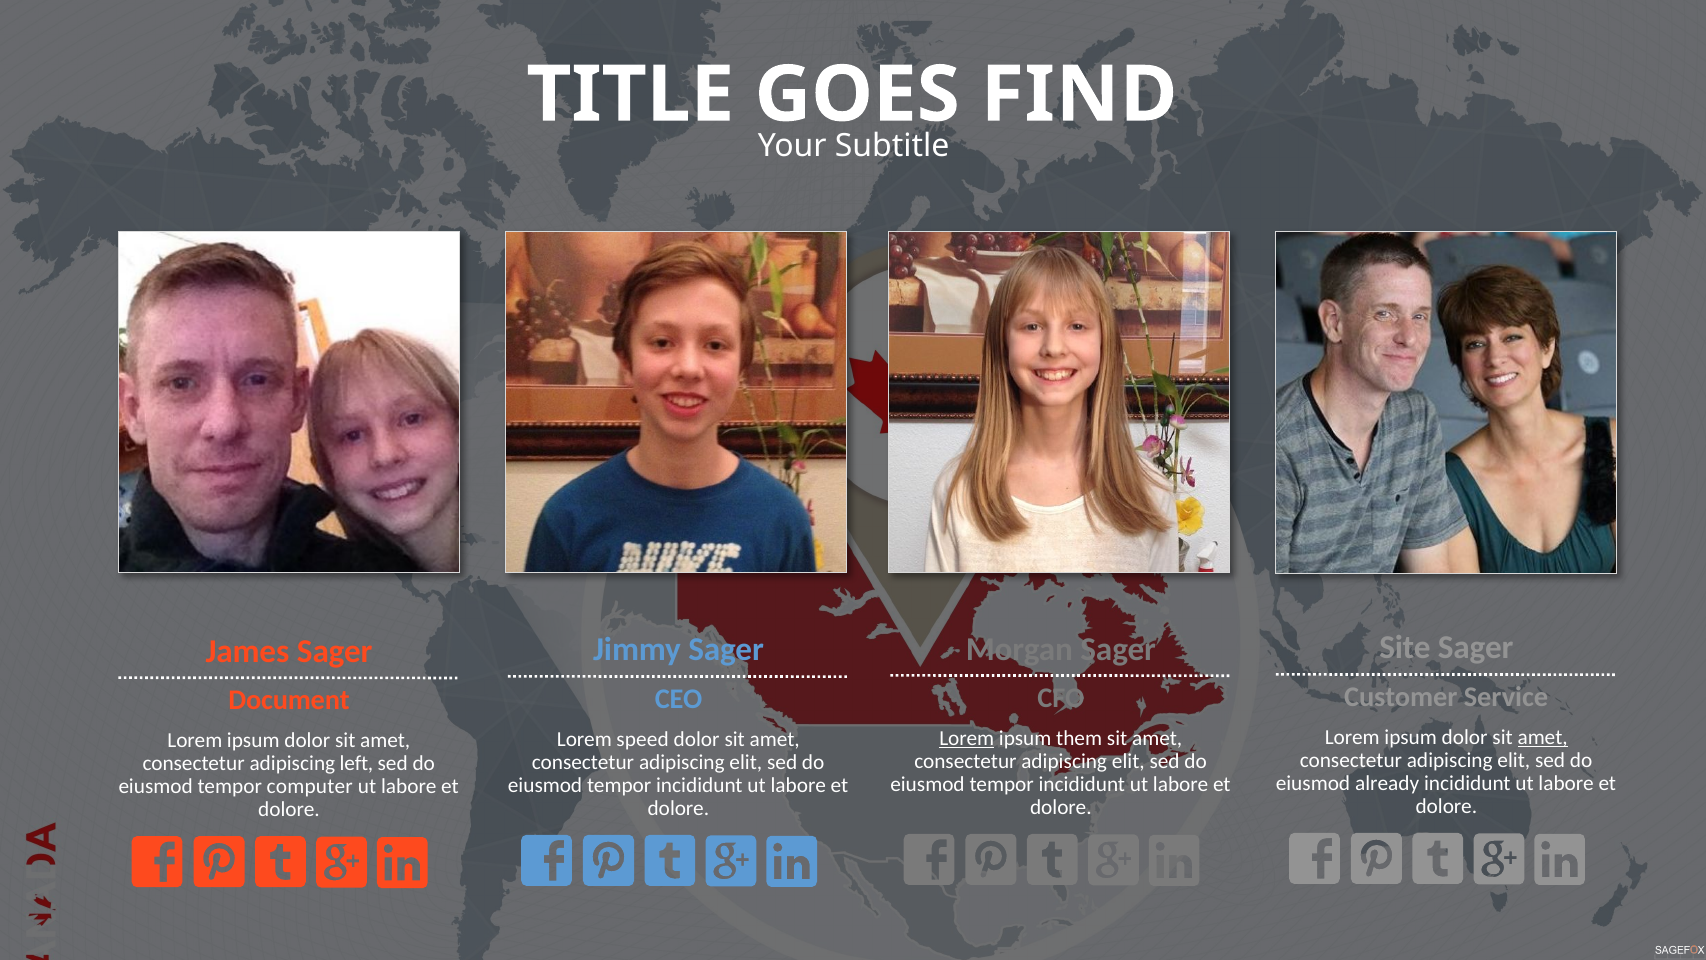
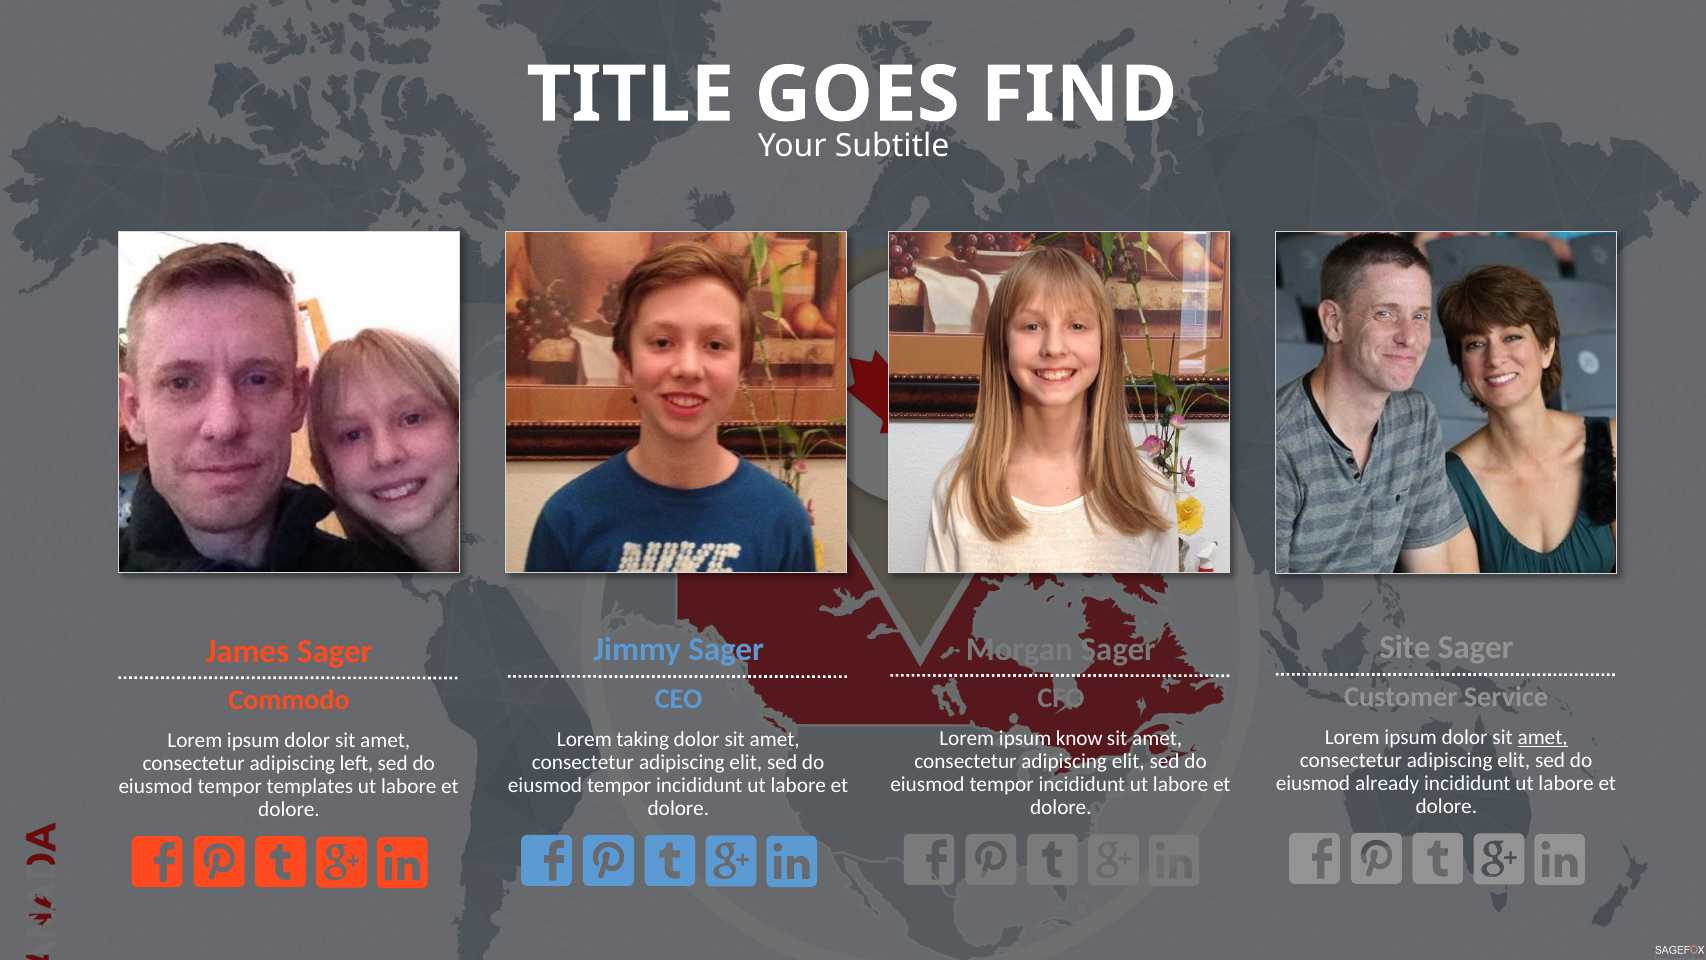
Document: Document -> Commodo (289, 700)
Lorem underline: present -> none (967, 738)
them: them -> know (1079, 738)
speed: speed -> taking (643, 739)
computer: computer -> templates (310, 786)
